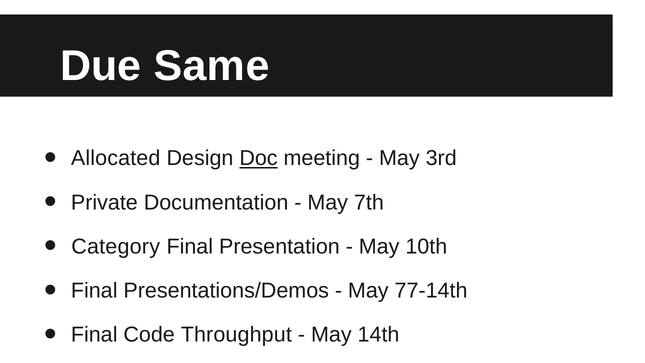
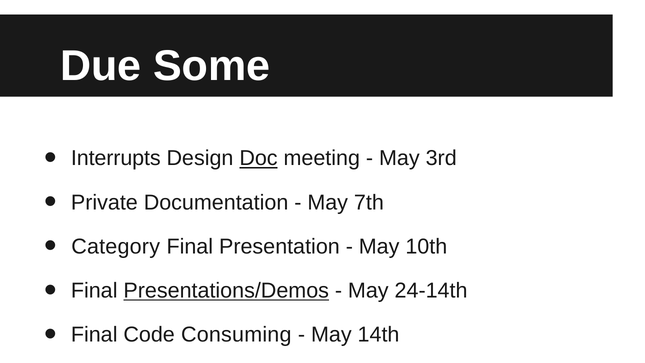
Same: Same -> Some (212, 66)
Allocated: Allocated -> Interrupts (116, 158)
Presentations/Demos underline: none -> present (226, 291)
77-14th: 77-14th -> 24-14th (431, 291)
Throughput: Throughput -> Consuming (236, 335)
